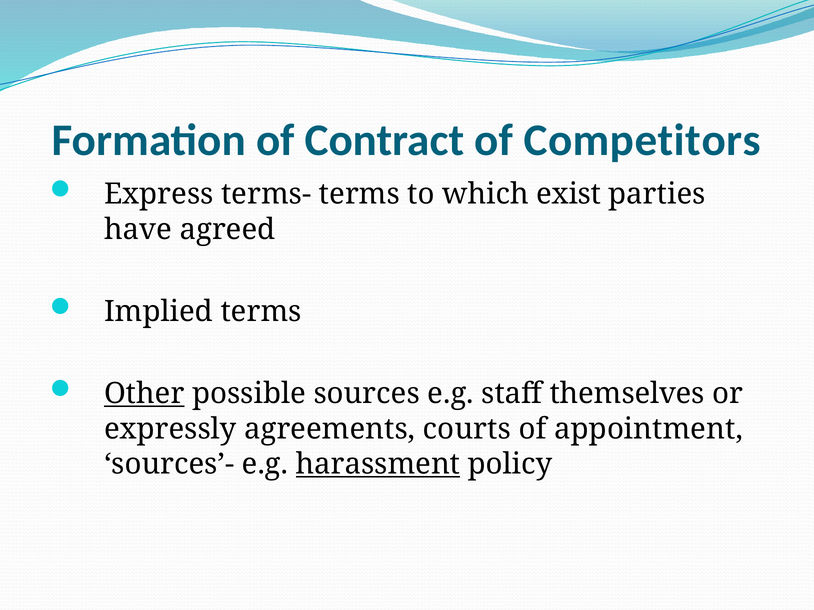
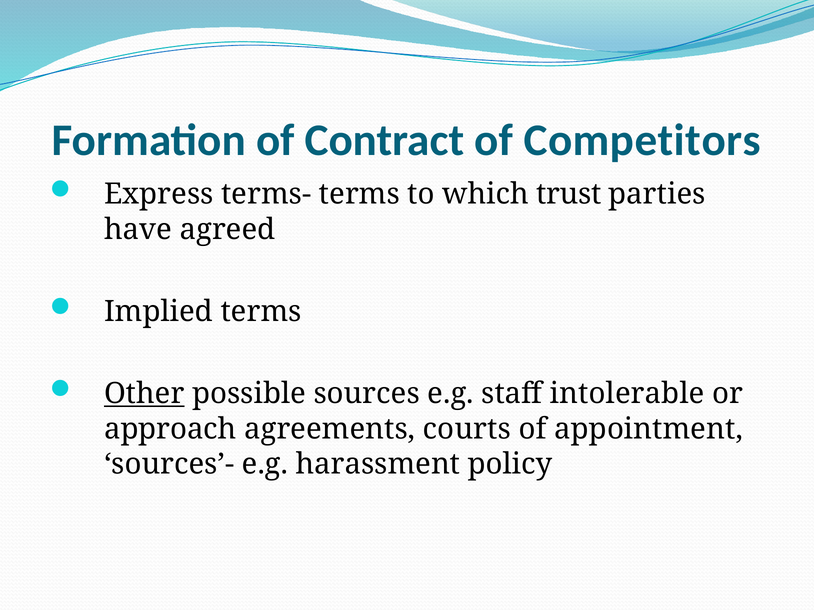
exist: exist -> trust (569, 194)
themselves: themselves -> intolerable (627, 394)
expressly: expressly -> approach (170, 429)
harassment underline: present -> none (378, 465)
